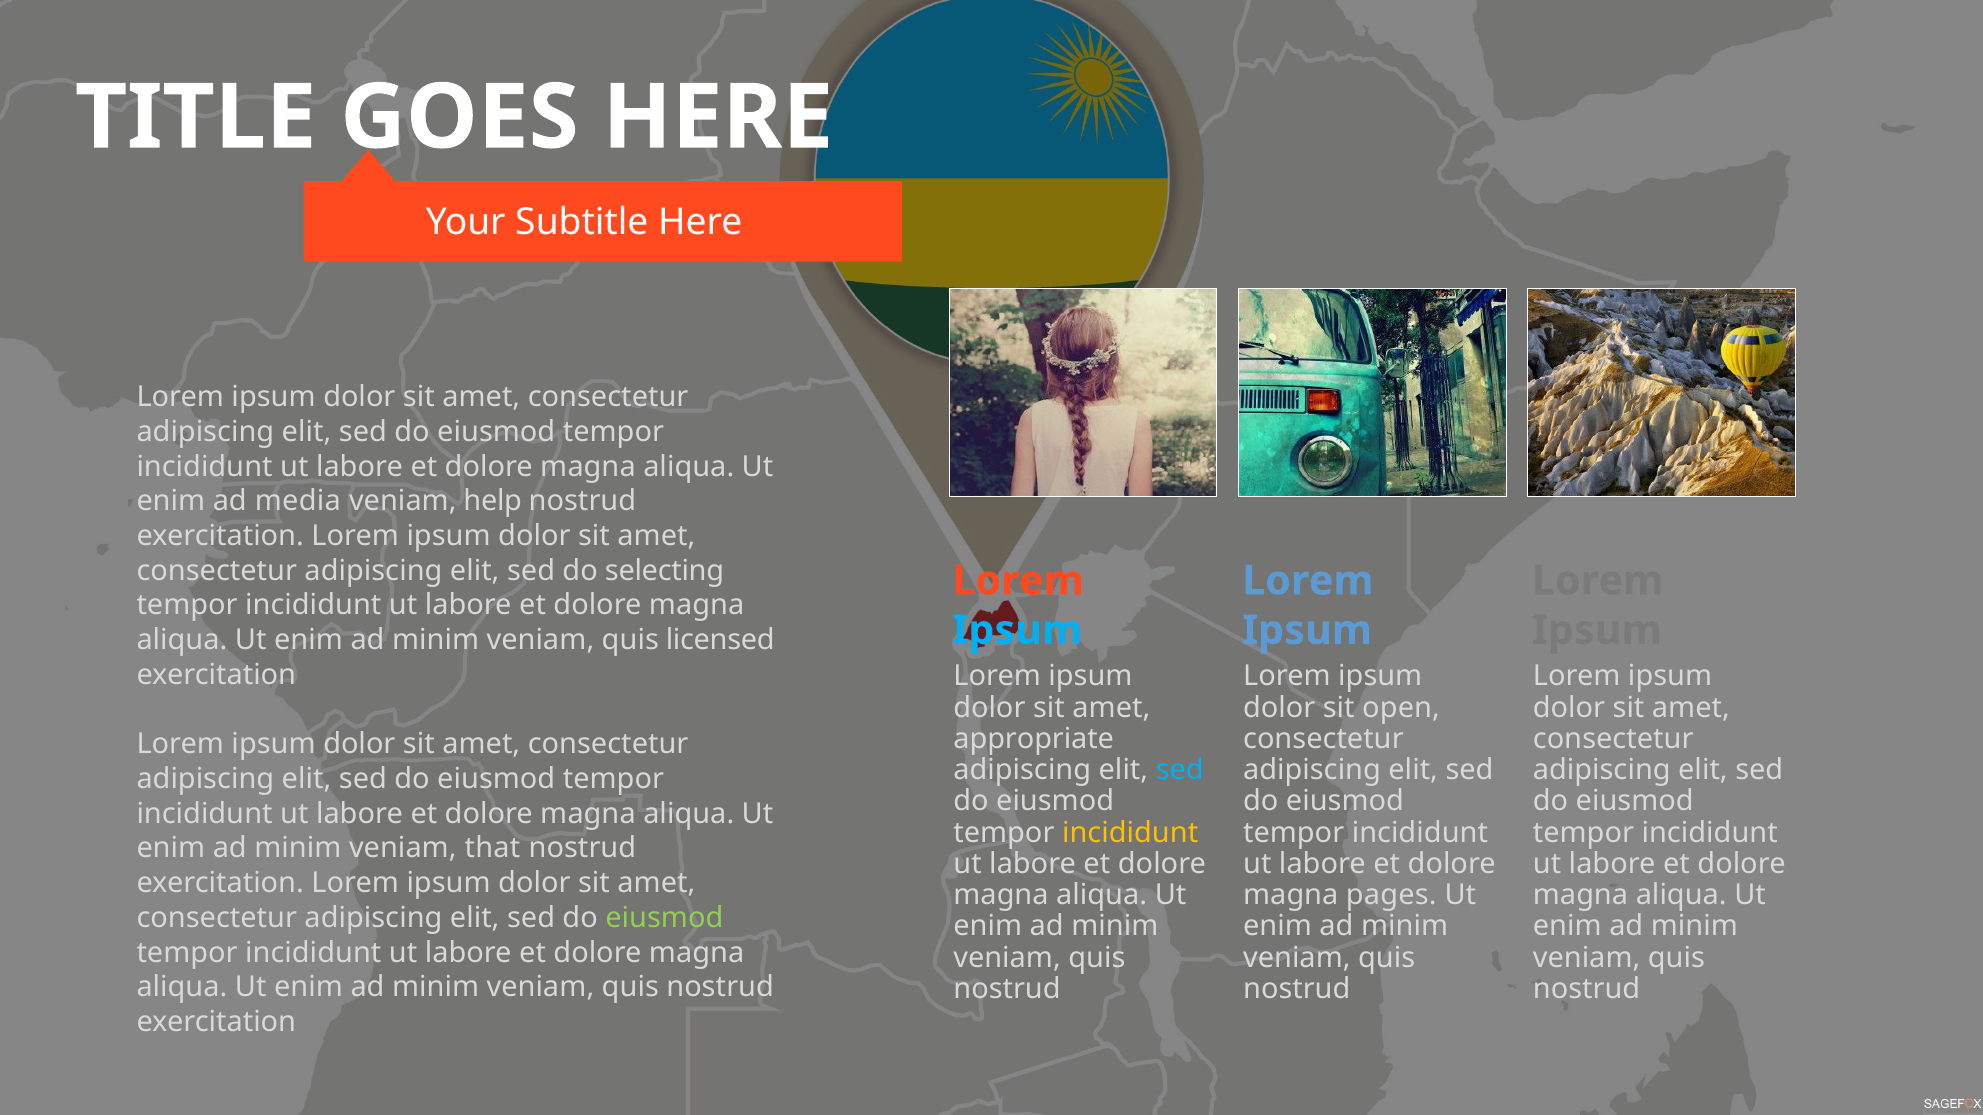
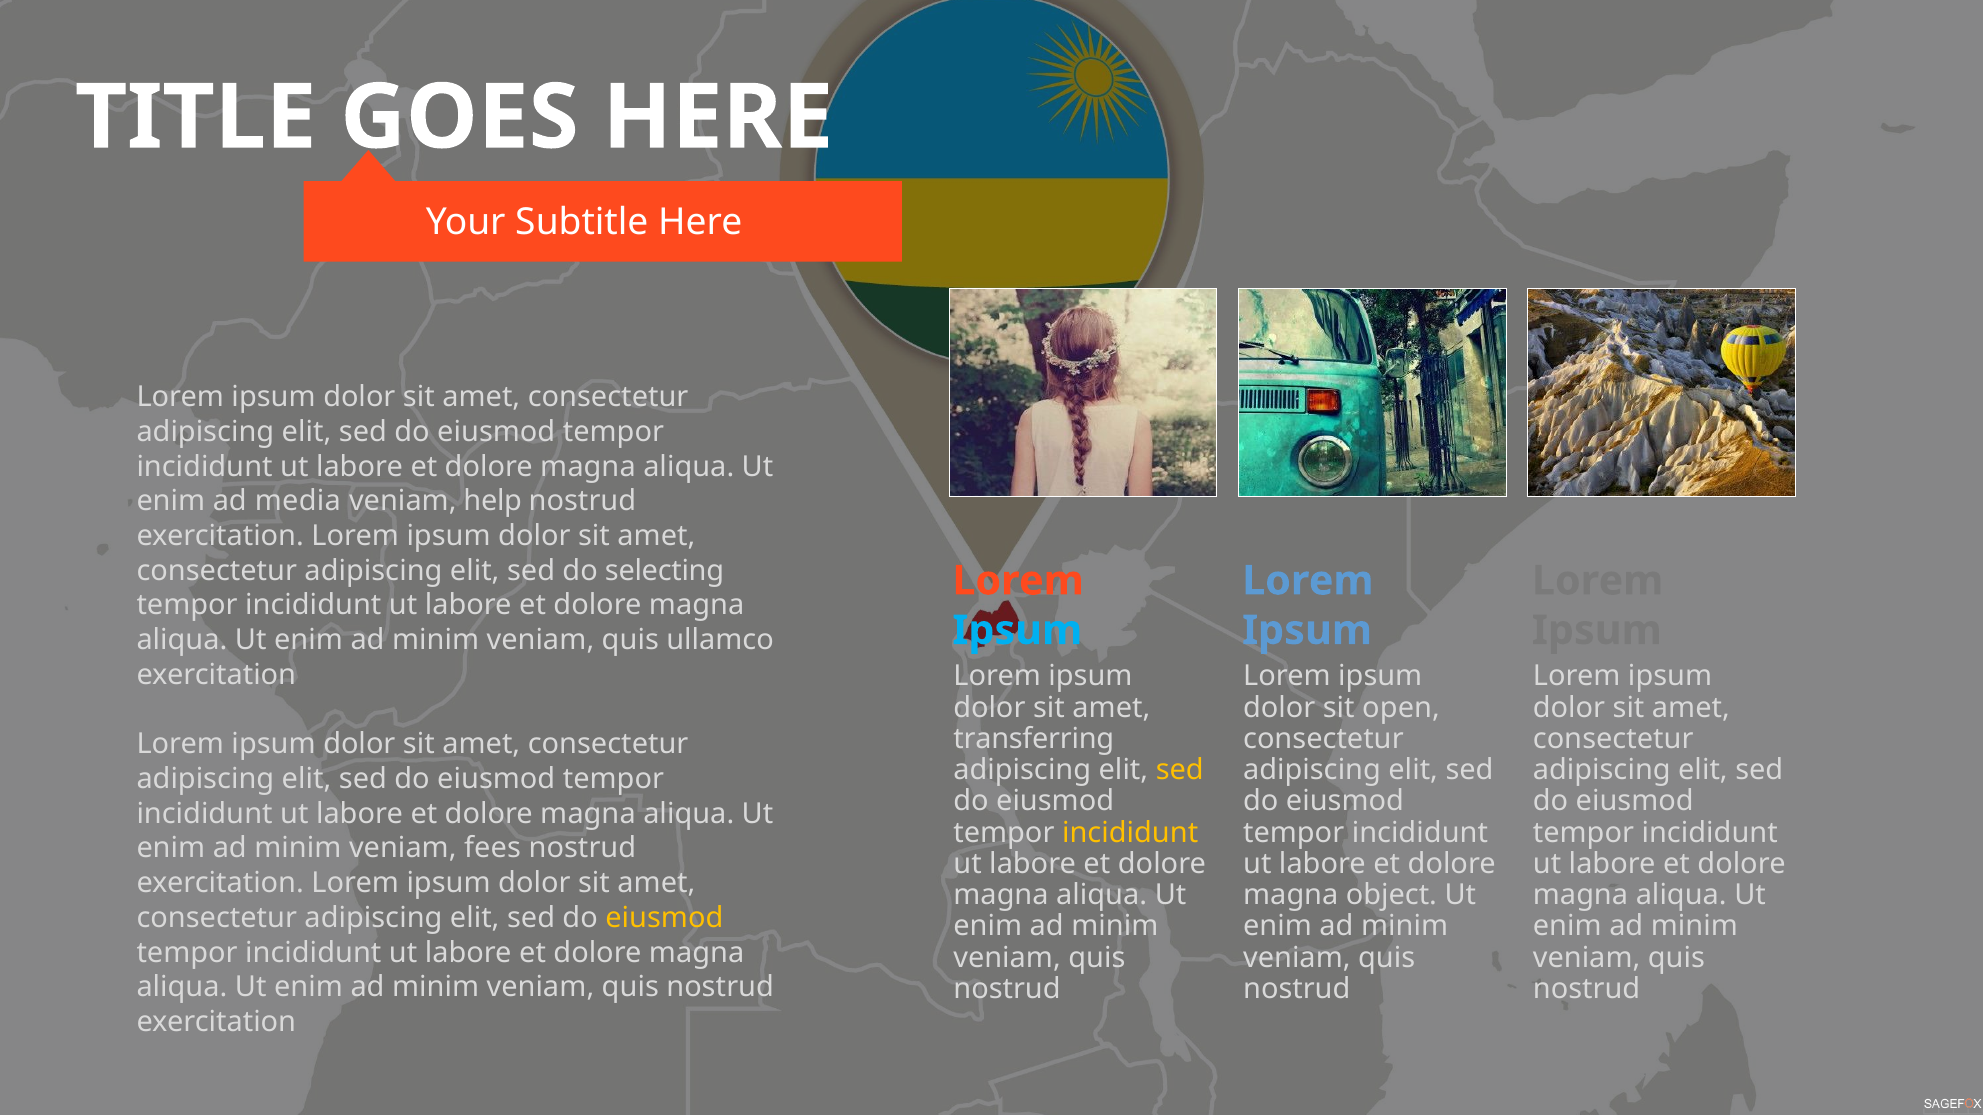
licensed: licensed -> ullamco (720, 640)
appropriate: appropriate -> transferring (1034, 739)
sed colour: light blue -> yellow (1180, 770)
that: that -> fees (493, 849)
pages: pages -> object (1391, 895)
eiusmod colour: light green -> yellow (664, 918)
